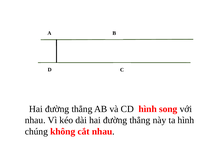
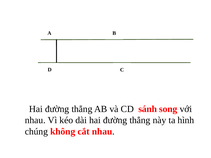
CD hình: hình -> sánh (148, 109)
